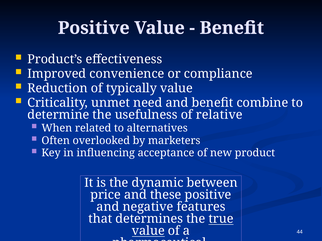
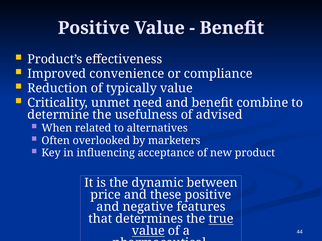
relative: relative -> advised (219, 115)
